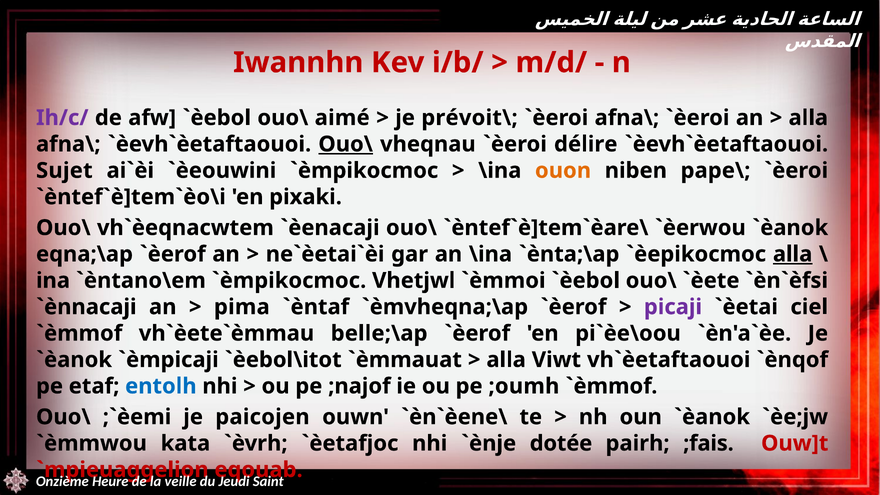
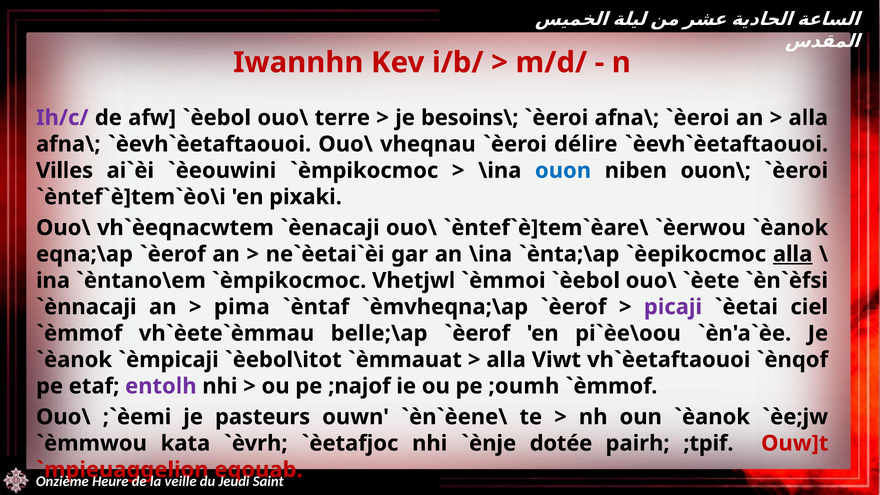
aimé: aimé -> terre (342, 118)
prévoit\: prévoit\ -> besoins\ (470, 118)
Ouo\ underline: present -> none (346, 144)
Sujet: Sujet -> Villes (65, 171)
ouon colour: orange -> blue (563, 171)
pape\: pape\ -> ouon\ (716, 171)
entolh colour: blue -> purple (161, 386)
paicojen: paicojen -> pasteurs (263, 417)
;fais: ;fais -> ;tpif (708, 443)
